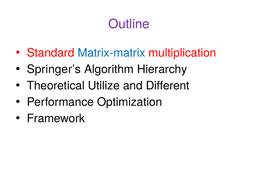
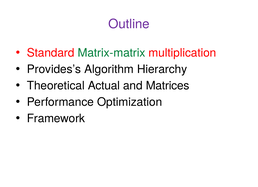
Matrix-matrix colour: blue -> green (111, 53)
Springer’s: Springer’s -> Provides’s (54, 70)
Utilize: Utilize -> Actual (104, 86)
Different: Different -> Matrices (168, 86)
